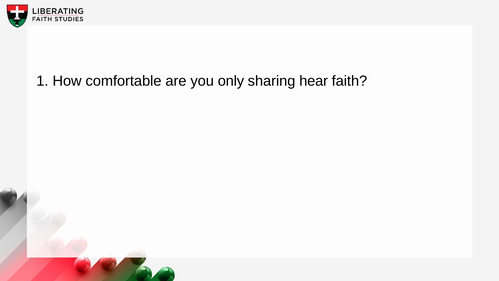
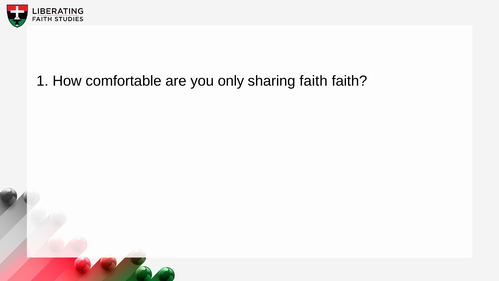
sharing hear: hear -> faith (313, 81)
